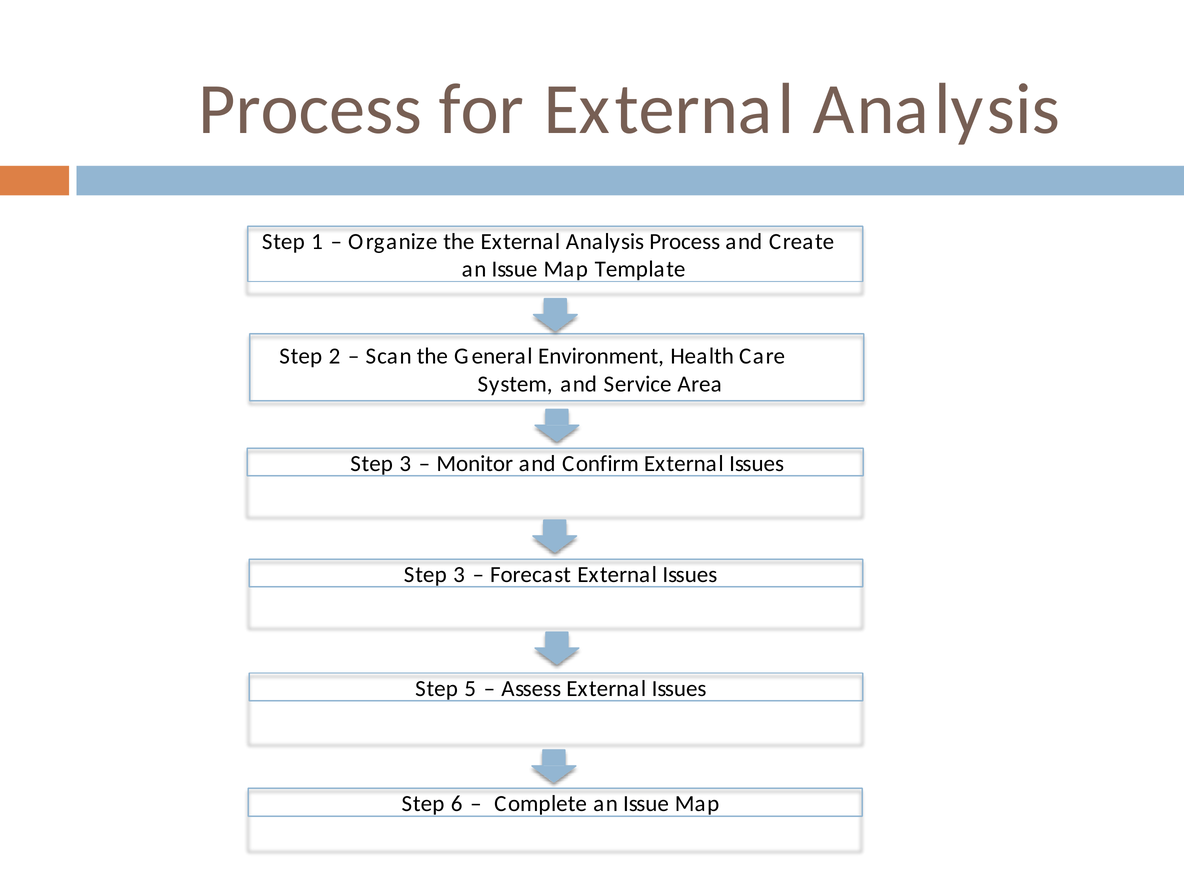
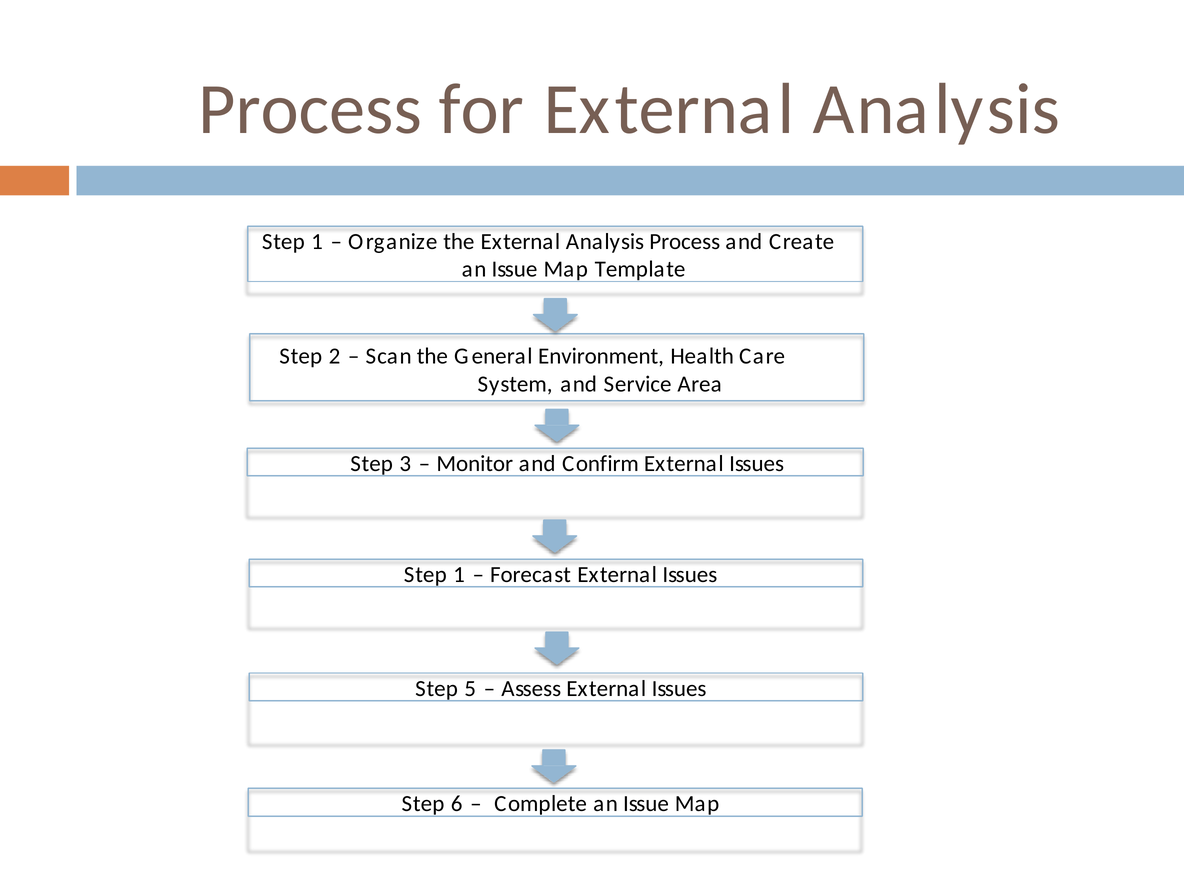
3: 3 -> 1 (459, 575)
